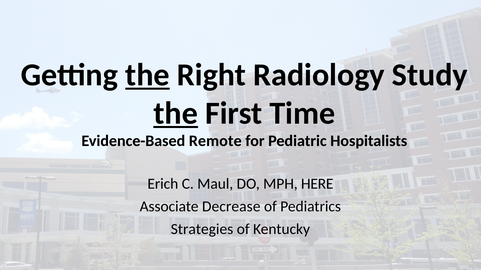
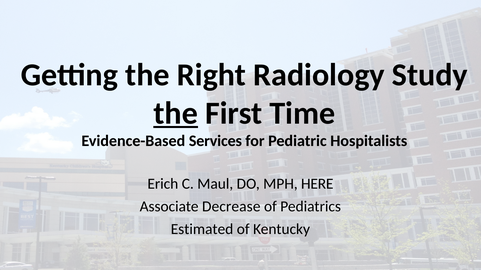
the underline: present -> none (147, 75)
Remote: Remote -> Services (215, 141)
Strategies: Strategies -> Estimated (202, 229)
